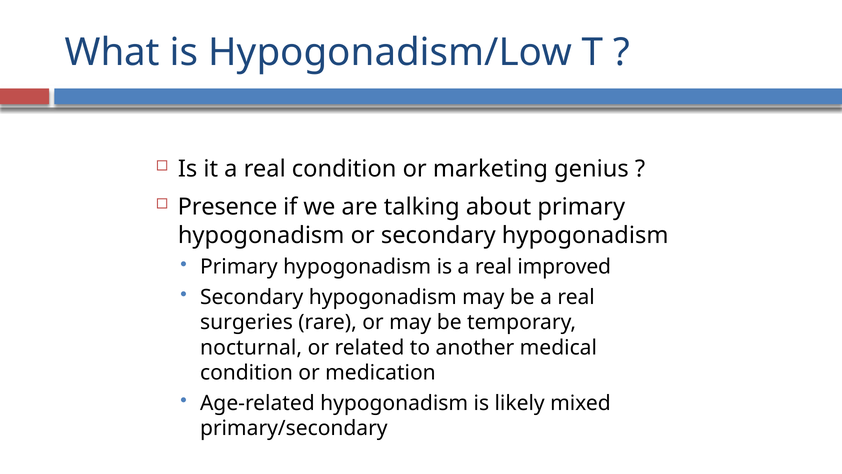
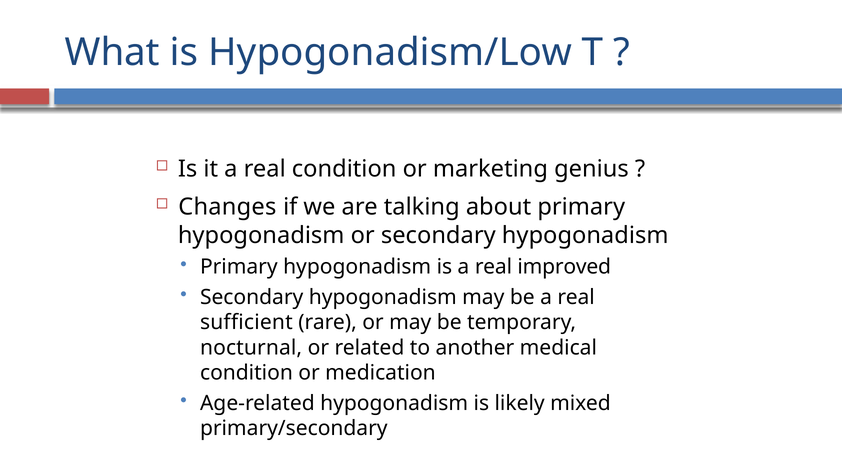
Presence: Presence -> Changes (227, 207)
surgeries: surgeries -> sufficient (246, 322)
